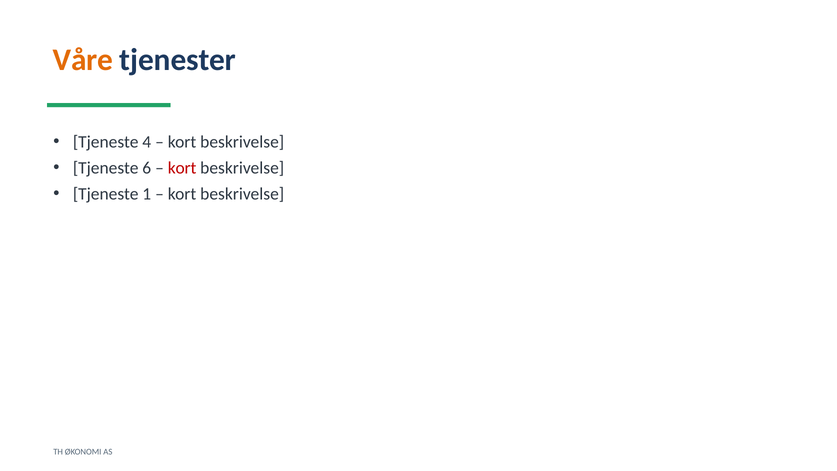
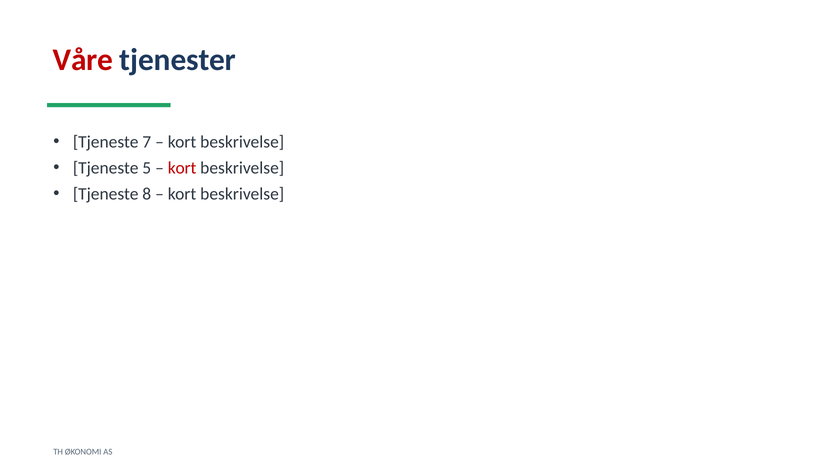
Våre colour: orange -> red (83, 60)
4: 4 -> 7 (147, 142)
6: 6 -> 5 (147, 168)
1: 1 -> 8 (147, 194)
